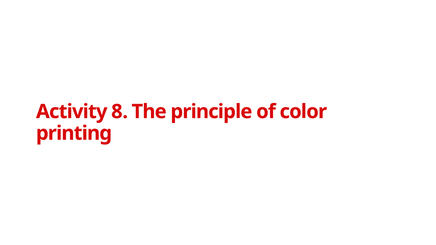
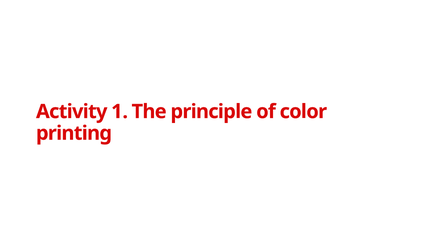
8: 8 -> 1 (120, 112)
